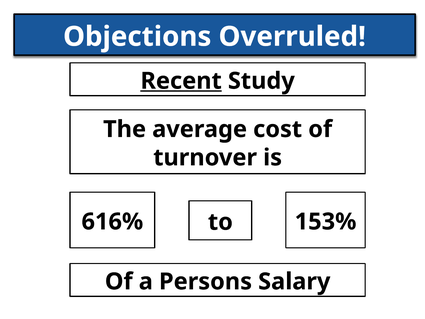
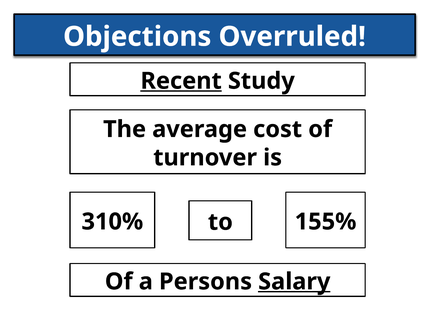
616%: 616% -> 310% (112, 221)
153%: 153% -> 155% (326, 221)
Salary underline: none -> present (294, 281)
